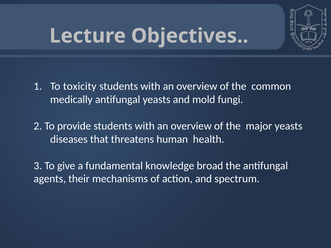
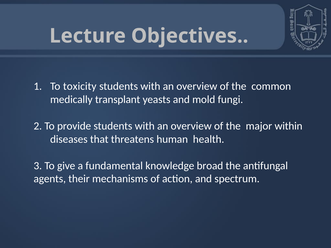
medically antifungal: antifungal -> transplant (118, 100)
major yeasts: yeasts -> within (289, 126)
